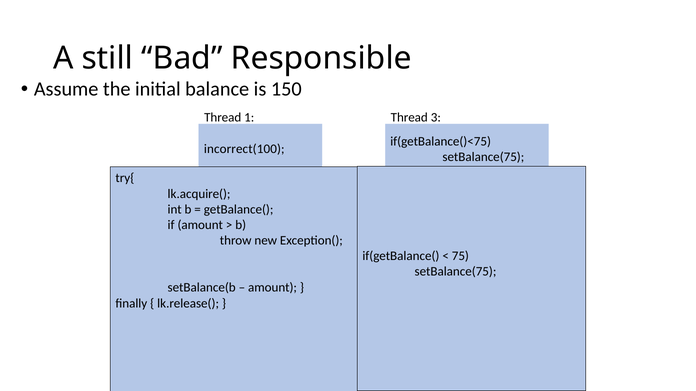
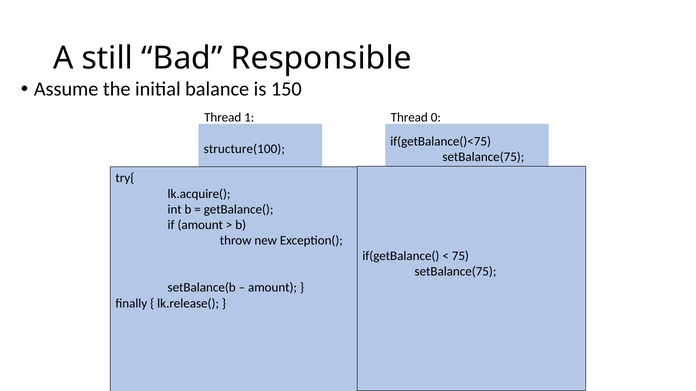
3: 3 -> 0 (436, 118)
incorrect(100: incorrect(100 -> structure(100 (244, 149)
